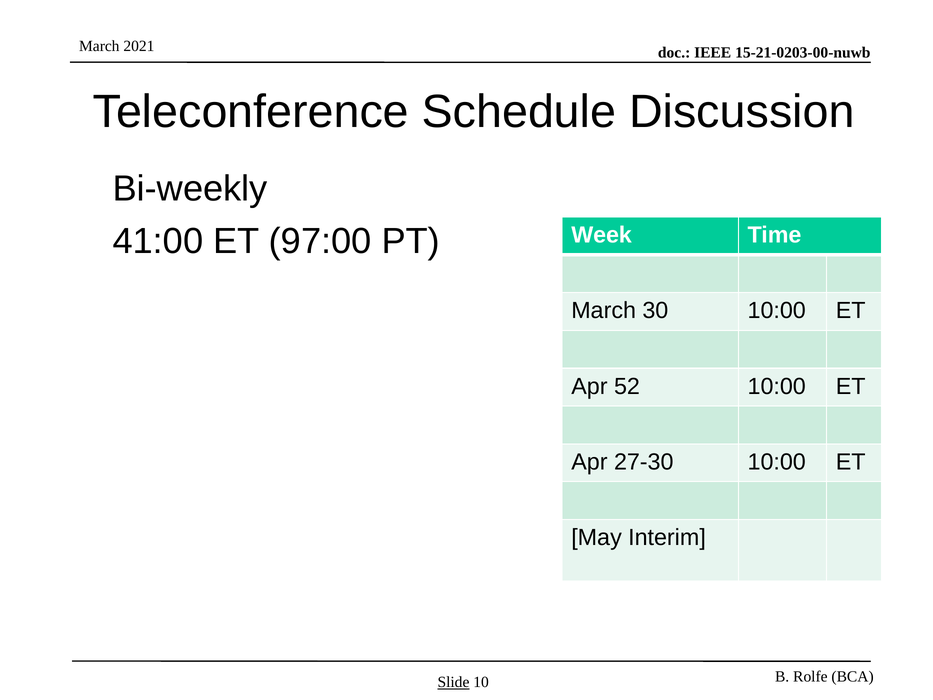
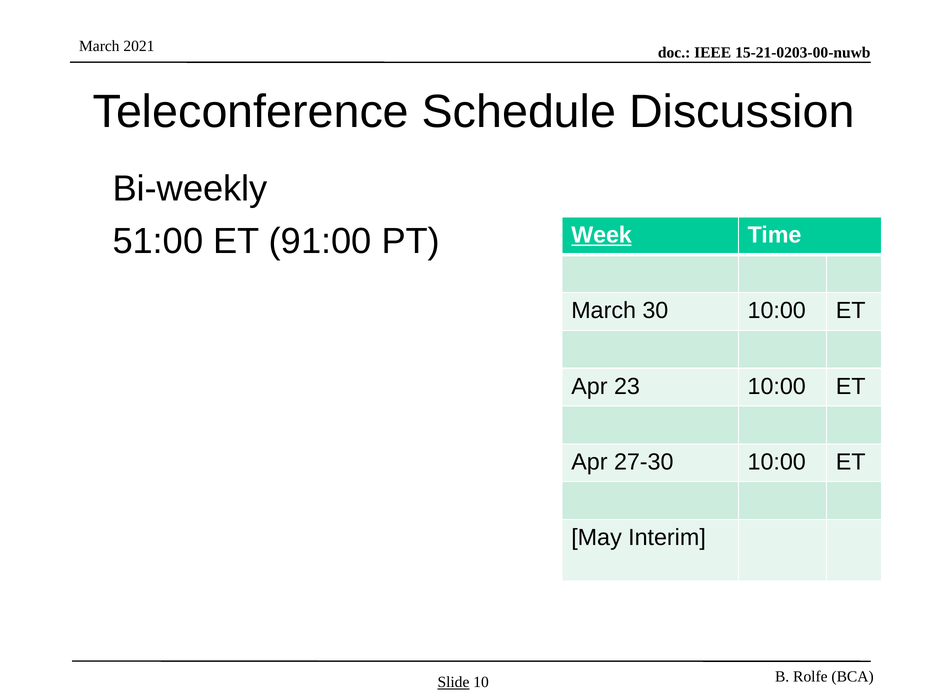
Week underline: none -> present (602, 235)
41:00: 41:00 -> 51:00 (158, 241)
97:00: 97:00 -> 91:00 (320, 241)
52: 52 -> 23 (627, 386)
